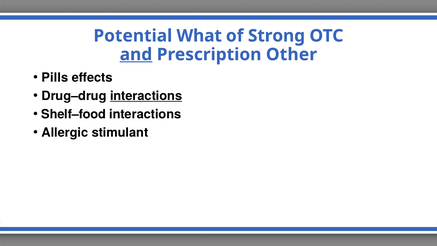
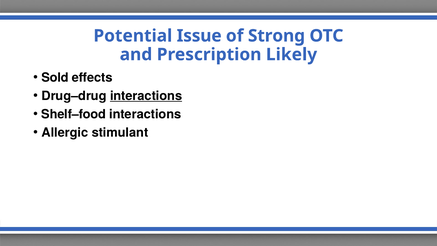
What: What -> Issue (199, 36)
and underline: present -> none (136, 54)
Other: Other -> Likely (292, 54)
Pills: Pills -> Sold (55, 77)
